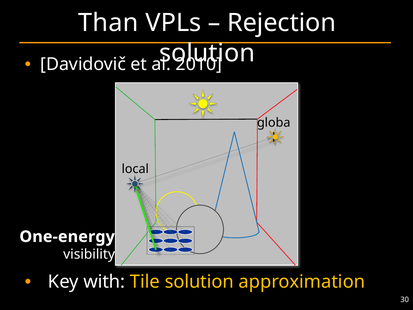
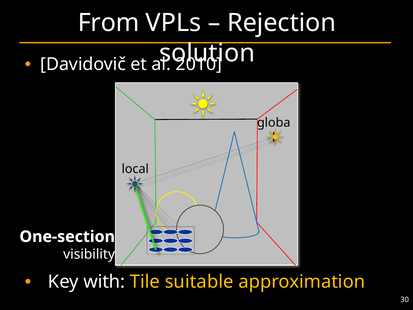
Than: Than -> From (109, 23)
One-energy: One-energy -> One-section (67, 236)
Tile solution: solution -> suitable (199, 282)
